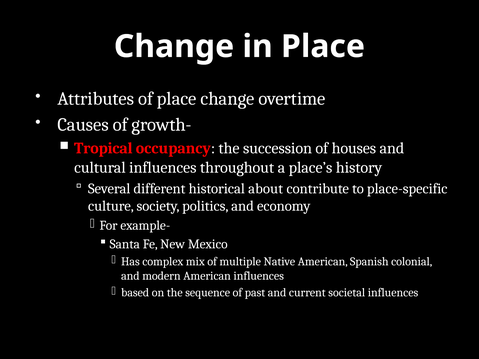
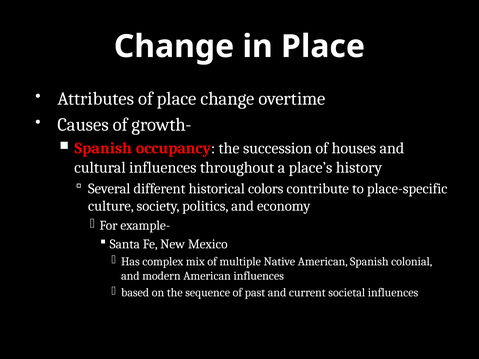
Tropical: Tropical -> Spanish (103, 148)
about: about -> colors (266, 189)
